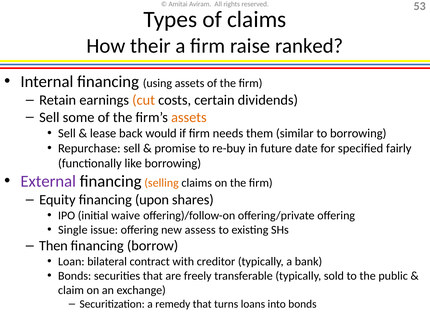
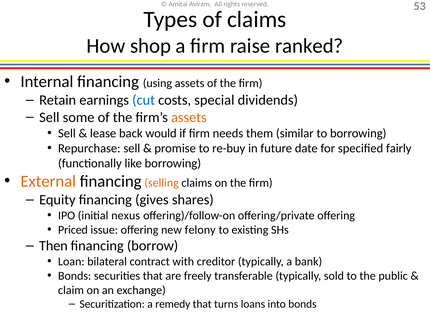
their: their -> shop (151, 46)
cut colour: orange -> blue (144, 100)
certain: certain -> special (214, 100)
External colour: purple -> orange (48, 181)
upon: upon -> gives (152, 200)
waive: waive -> nexus (126, 215)
Single: Single -> Priced (73, 229)
assess: assess -> felony (200, 229)
